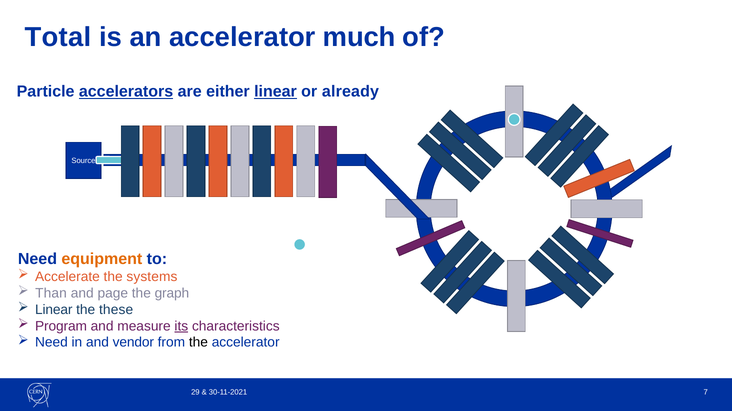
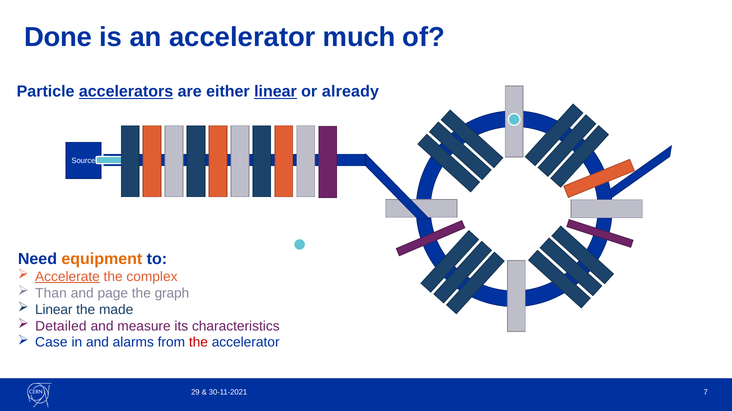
Total: Total -> Done (58, 37)
Accelerate underline: none -> present (67, 277)
systems: systems -> complex (152, 277)
these: these -> made (116, 310)
Program: Program -> Detailed (61, 327)
its underline: present -> none (181, 327)
Need: Need -> Case (51, 343)
vendor: vendor -> alarms (133, 343)
the colour: black -> red (198, 343)
